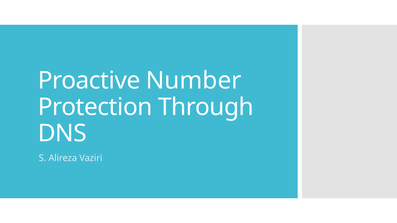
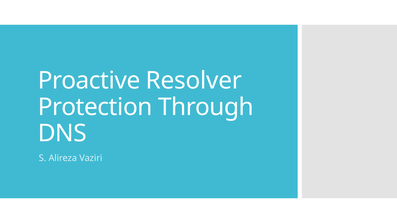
Number: Number -> Resolver (194, 81)
